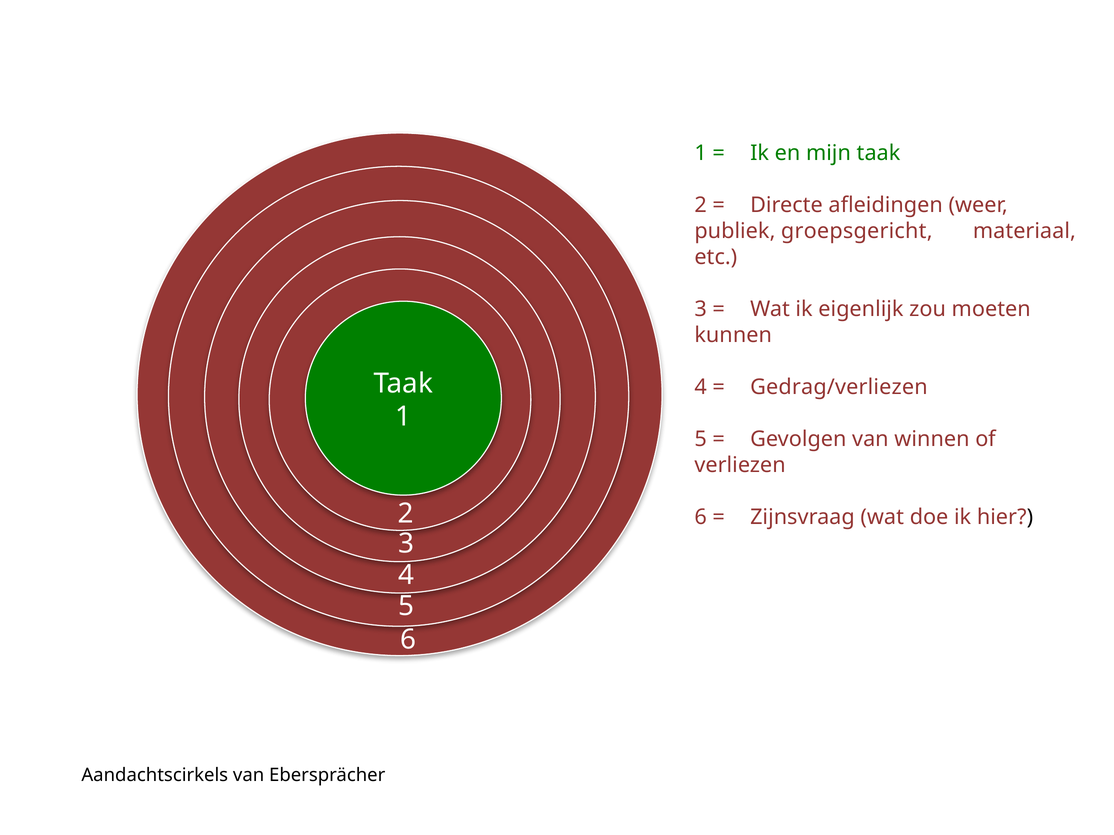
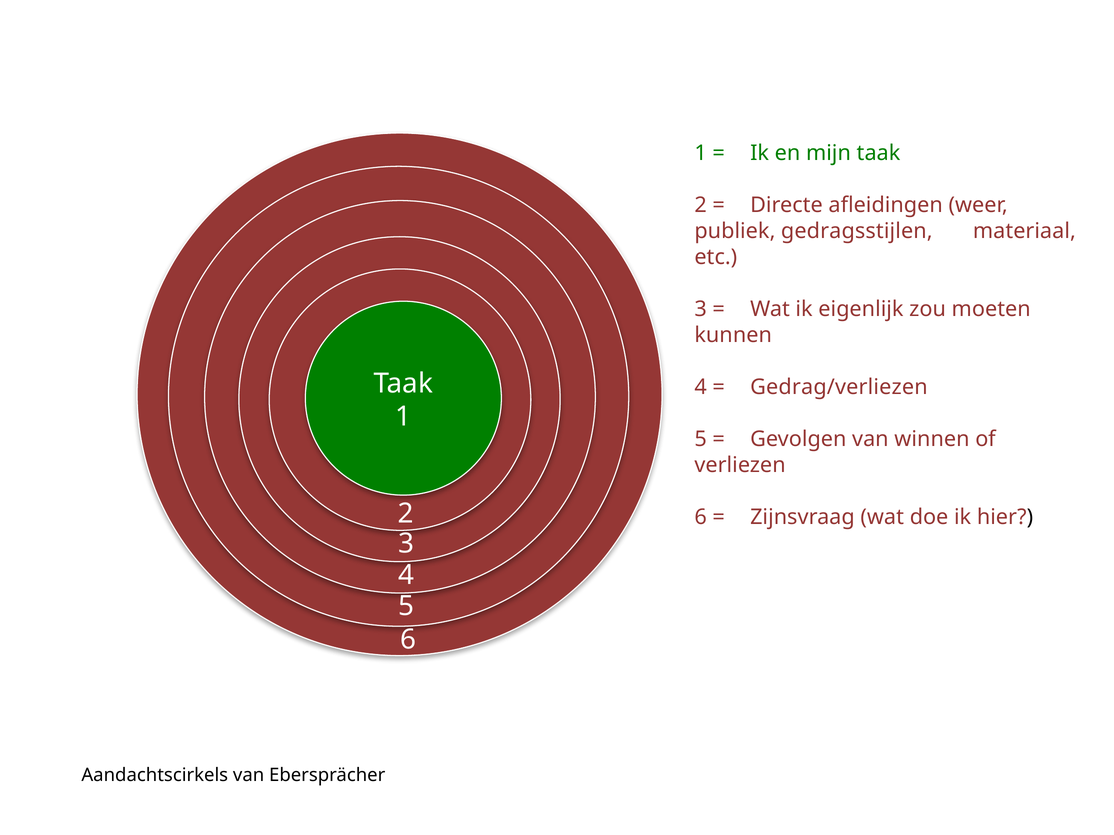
groepsgericht: groepsgericht -> gedragsstijlen (857, 231)
